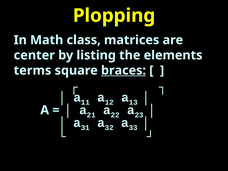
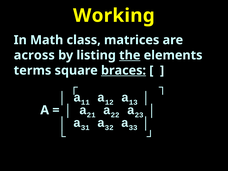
Plopping: Plopping -> Working (114, 16)
center: center -> across (34, 55)
the underline: none -> present (130, 55)
